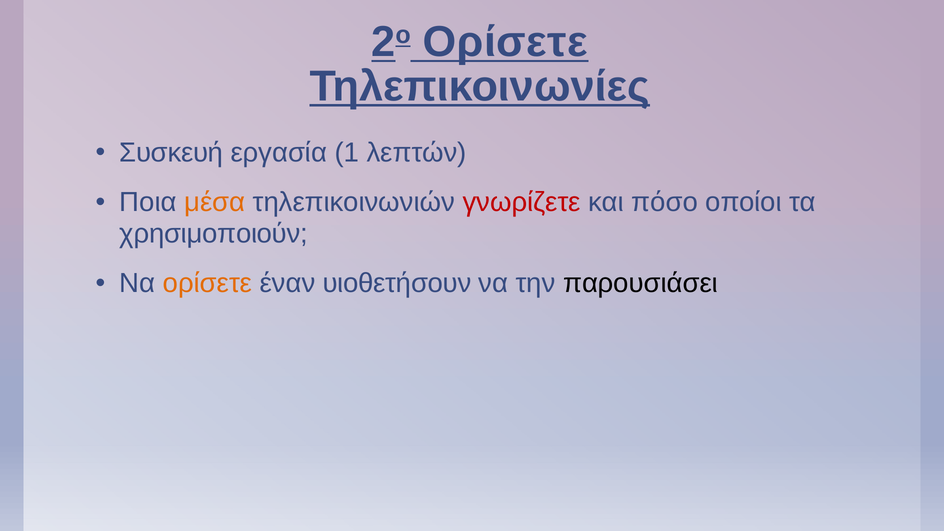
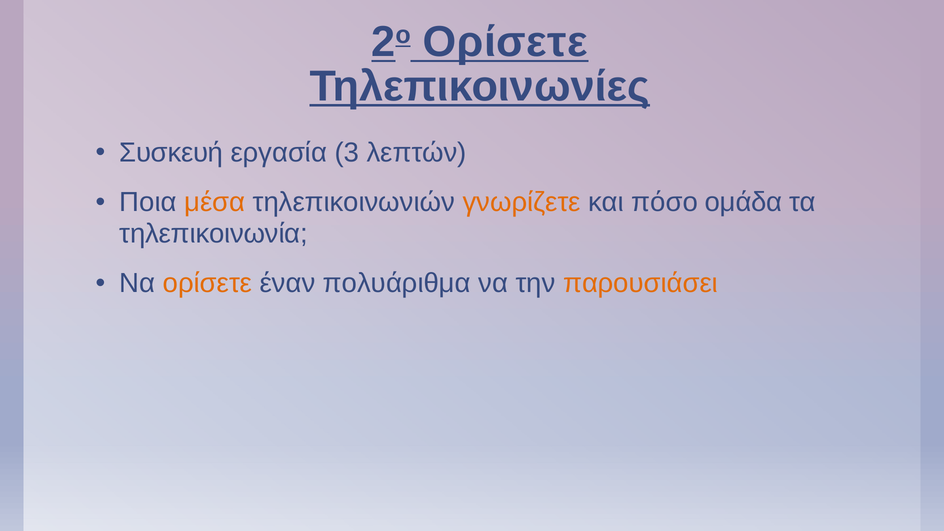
1: 1 -> 3 (347, 153)
γνωρίζετε colour: red -> orange (522, 202)
οποίοι: οποίοι -> ομάδα (744, 202)
χρησιμοποιούν: χρησιμοποιούν -> τηλεπικοινωνία (214, 234)
υιοθετήσουν: υιοθετήσουν -> πολυάριθμα (397, 283)
παρουσιάσει colour: black -> orange (640, 283)
